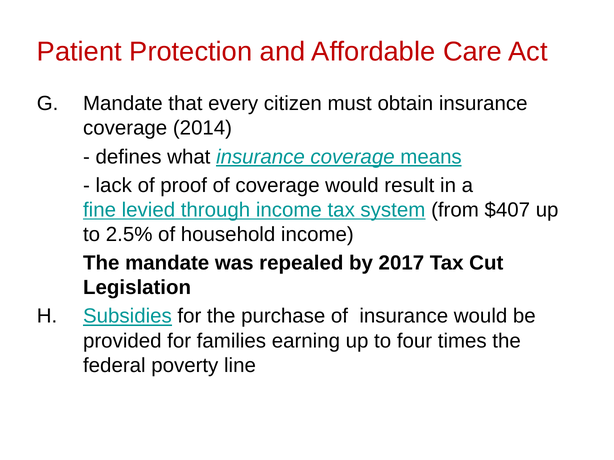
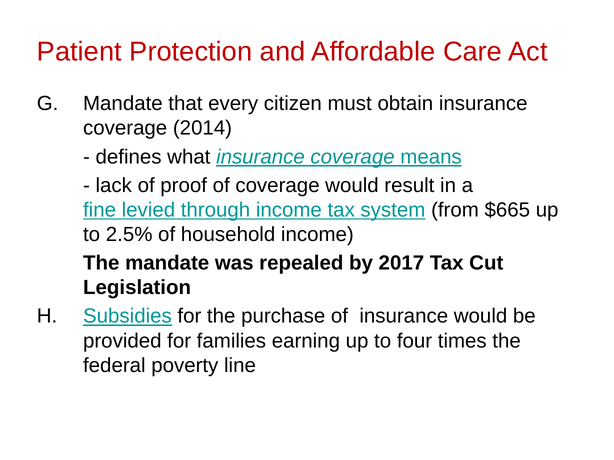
$407: $407 -> $665 (507, 210)
